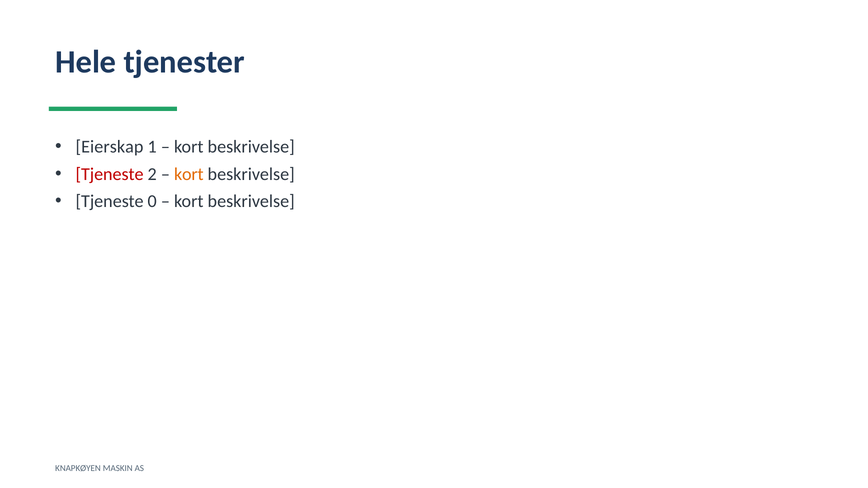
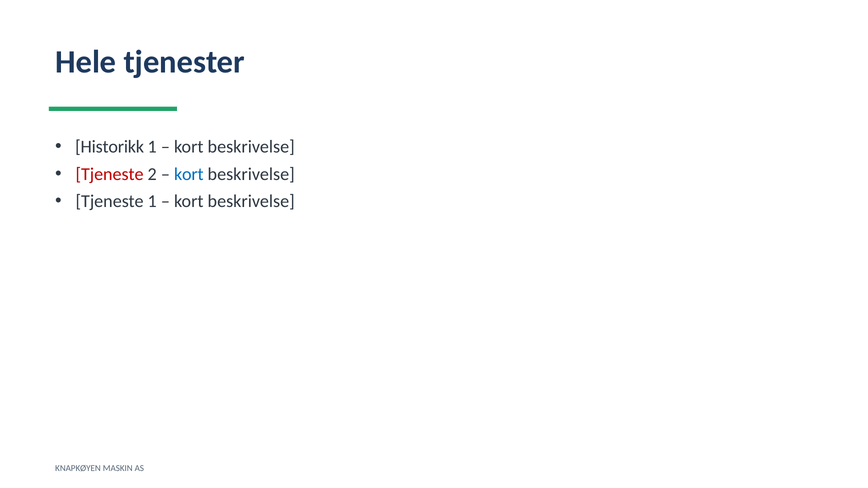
Eierskap: Eierskap -> Historikk (110, 147)
kort colour: orange -> blue (189, 174)
Tjeneste 0: 0 -> 1 (152, 201)
